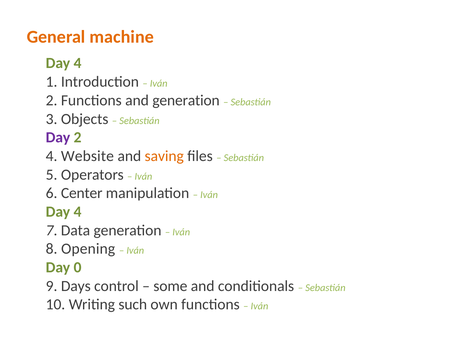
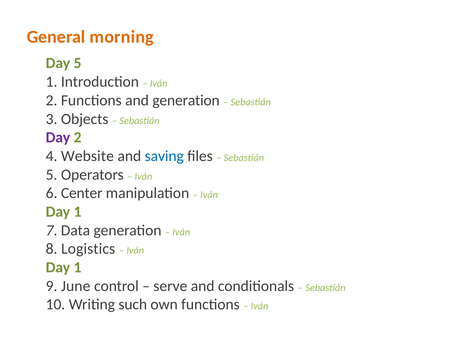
machine: machine -> morning (122, 37)
4: 4 -> 5 (78, 63)
saving colour: orange -> blue (164, 156)
4: 4 -> 1 (78, 212)
Opening: Opening -> Logistics (88, 249)
0: 0 -> 1 (78, 267)
Days: Days -> June (76, 286)
some: some -> serve (170, 286)
